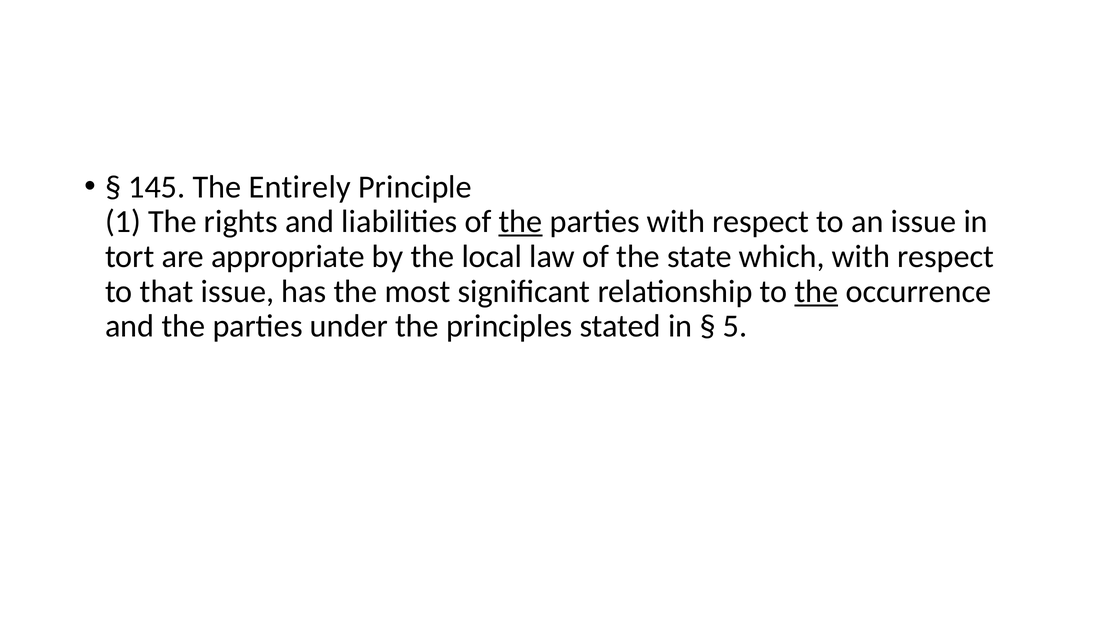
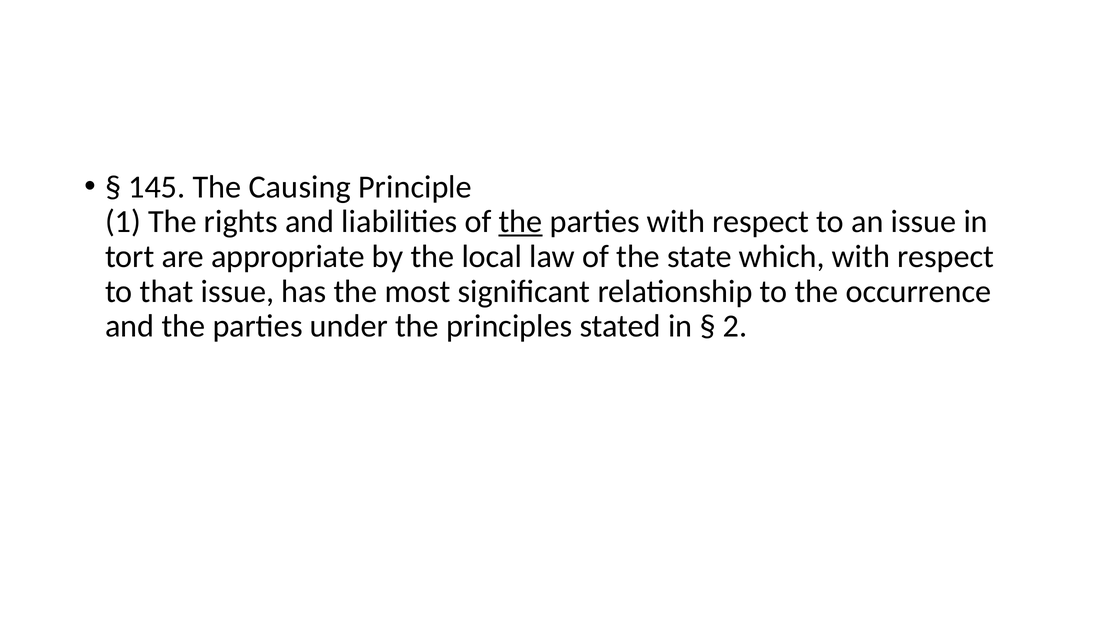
Entirely: Entirely -> Causing (300, 187)
the underline: present -> none (816, 292)
5: 5 -> 2 (735, 326)
